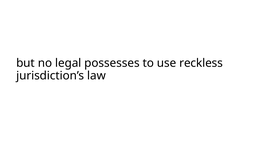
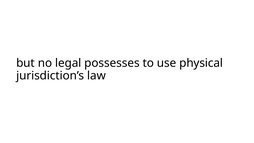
reckless: reckless -> physical (201, 63)
